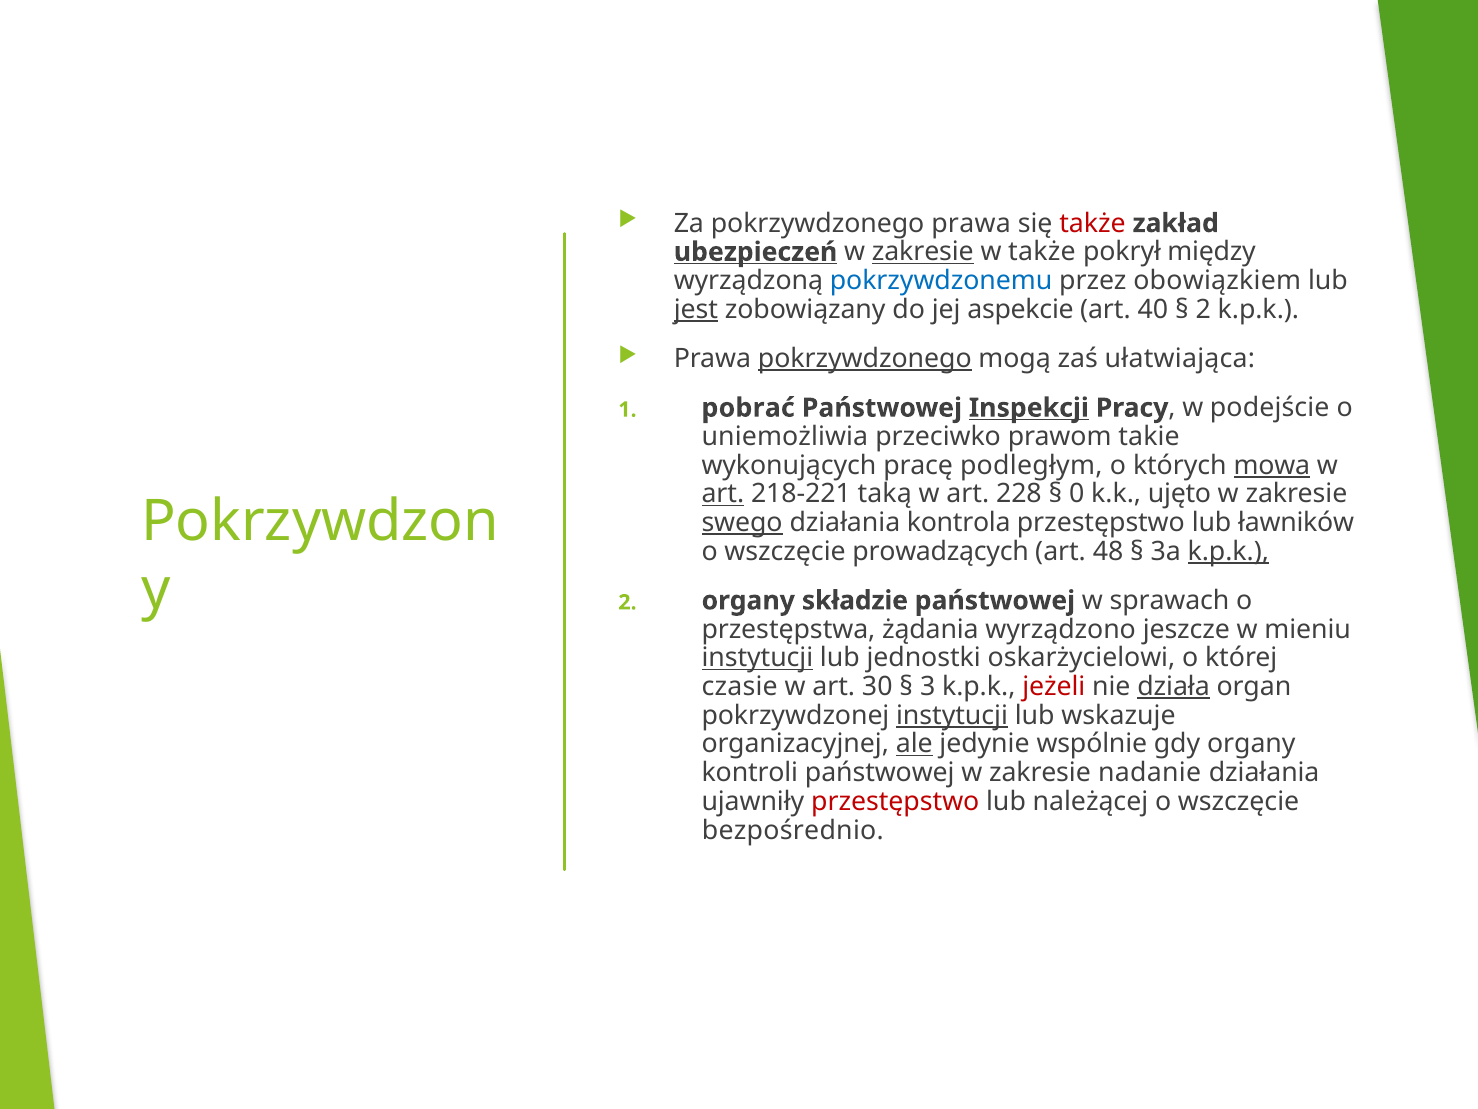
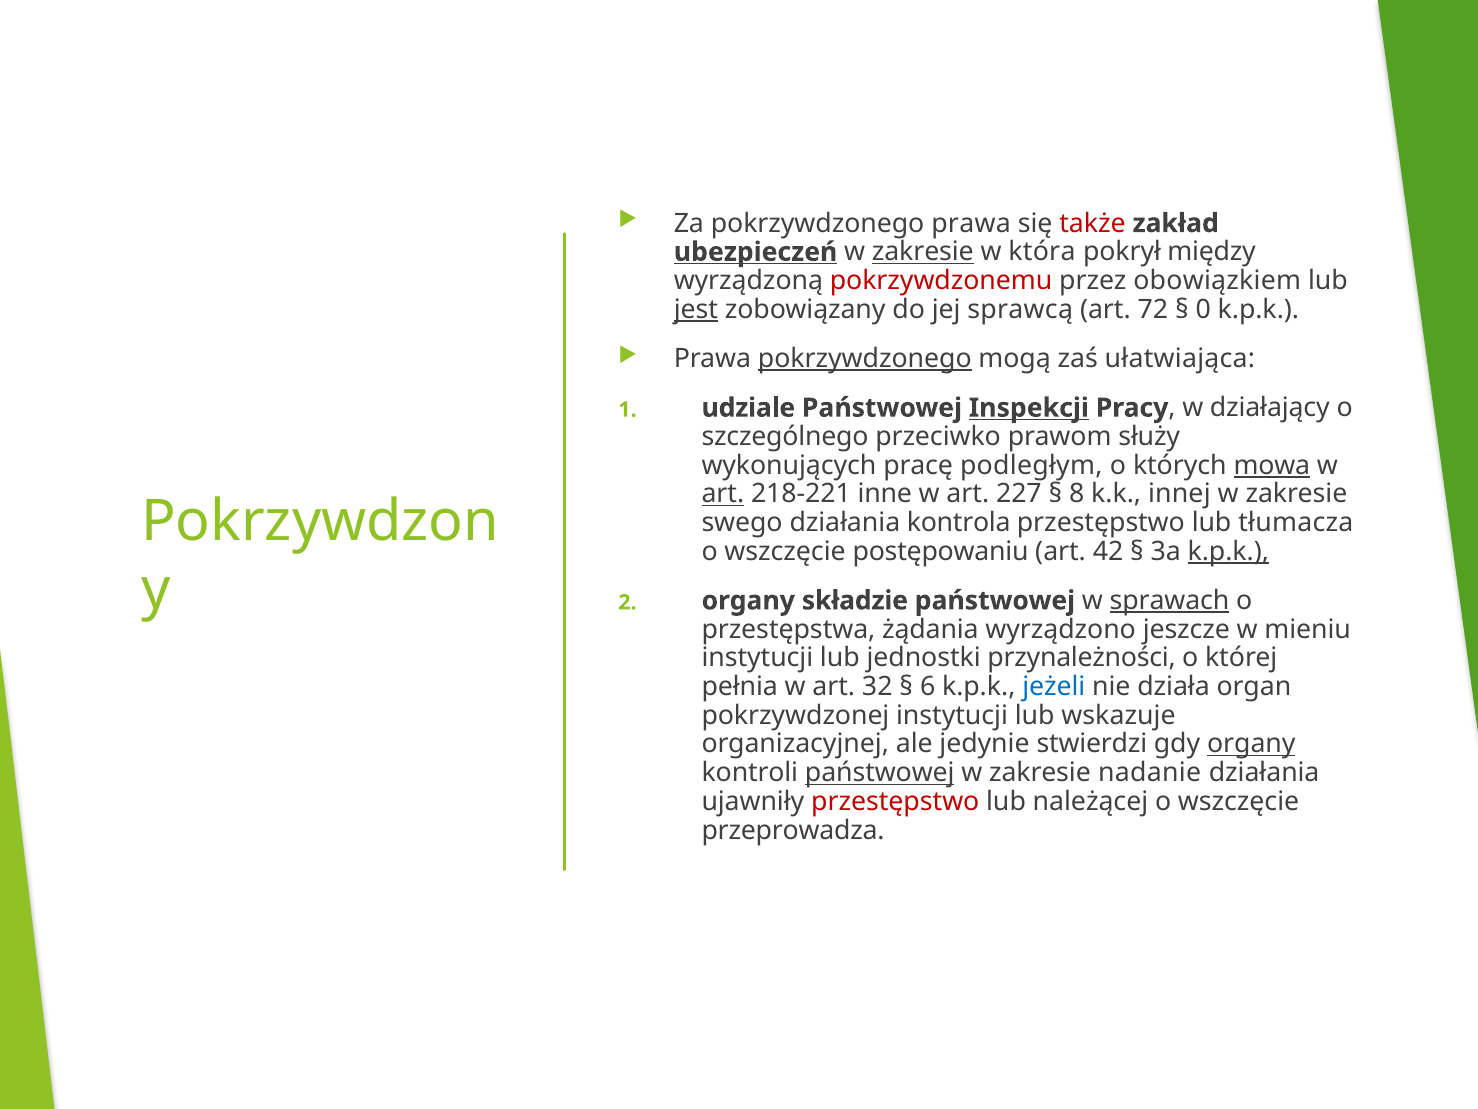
w także: także -> która (1042, 252)
pokrzywdzonemu colour: blue -> red (941, 281)
aspekcie: aspekcie -> sprawcą (1020, 309)
40: 40 -> 72 (1153, 309)
2: 2 -> 0 (1203, 309)
pobrać: pobrać -> udziale (748, 408)
podejście: podejście -> działający (1270, 408)
uniemożliwia: uniemożliwia -> szczególnego (785, 436)
takie: takie -> służy (1149, 436)
taką: taką -> inne (885, 494)
228: 228 -> 227 (1019, 494)
0: 0 -> 8 (1077, 494)
ujęto: ujęto -> innej (1179, 494)
swego underline: present -> none (742, 522)
ławników: ławników -> tłumacza (1296, 522)
prowadzących: prowadzących -> postępowaniu (941, 551)
48: 48 -> 42 (1108, 551)
sprawach underline: none -> present (1170, 600)
instytucji underline: present -> none (757, 658)
oskarżycielowi: oskarżycielowi -> przynależności (1082, 658)
czasie: czasie -> pełnia (740, 686)
30: 30 -> 32 (877, 686)
3: 3 -> 6 (928, 686)
jeżeli colour: red -> blue (1054, 686)
działa underline: present -> none (1174, 686)
instytucji underline: present -> none (952, 715)
ale underline: present -> none (914, 744)
wspólnie: wspólnie -> stwierdzi (1092, 744)
organy underline: none -> present (1251, 744)
państwowej underline: none -> present (880, 772)
bezpośrednio: bezpośrednio -> przeprowadza (793, 830)
